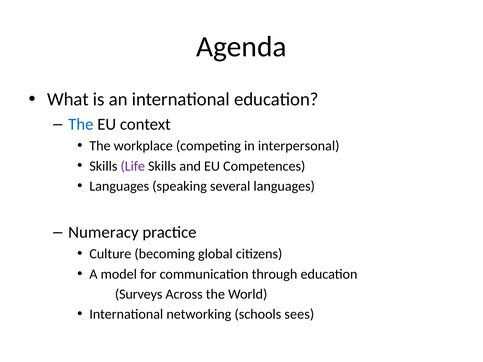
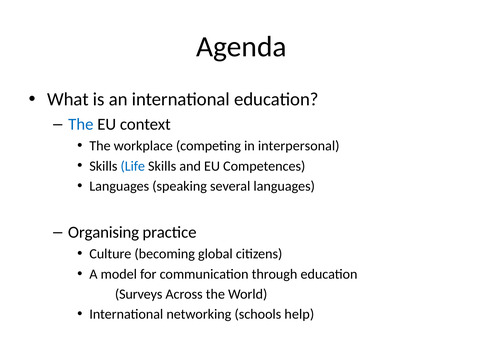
Life colour: purple -> blue (133, 166)
Numeracy: Numeracy -> Organising (104, 233)
sees: sees -> help (299, 315)
